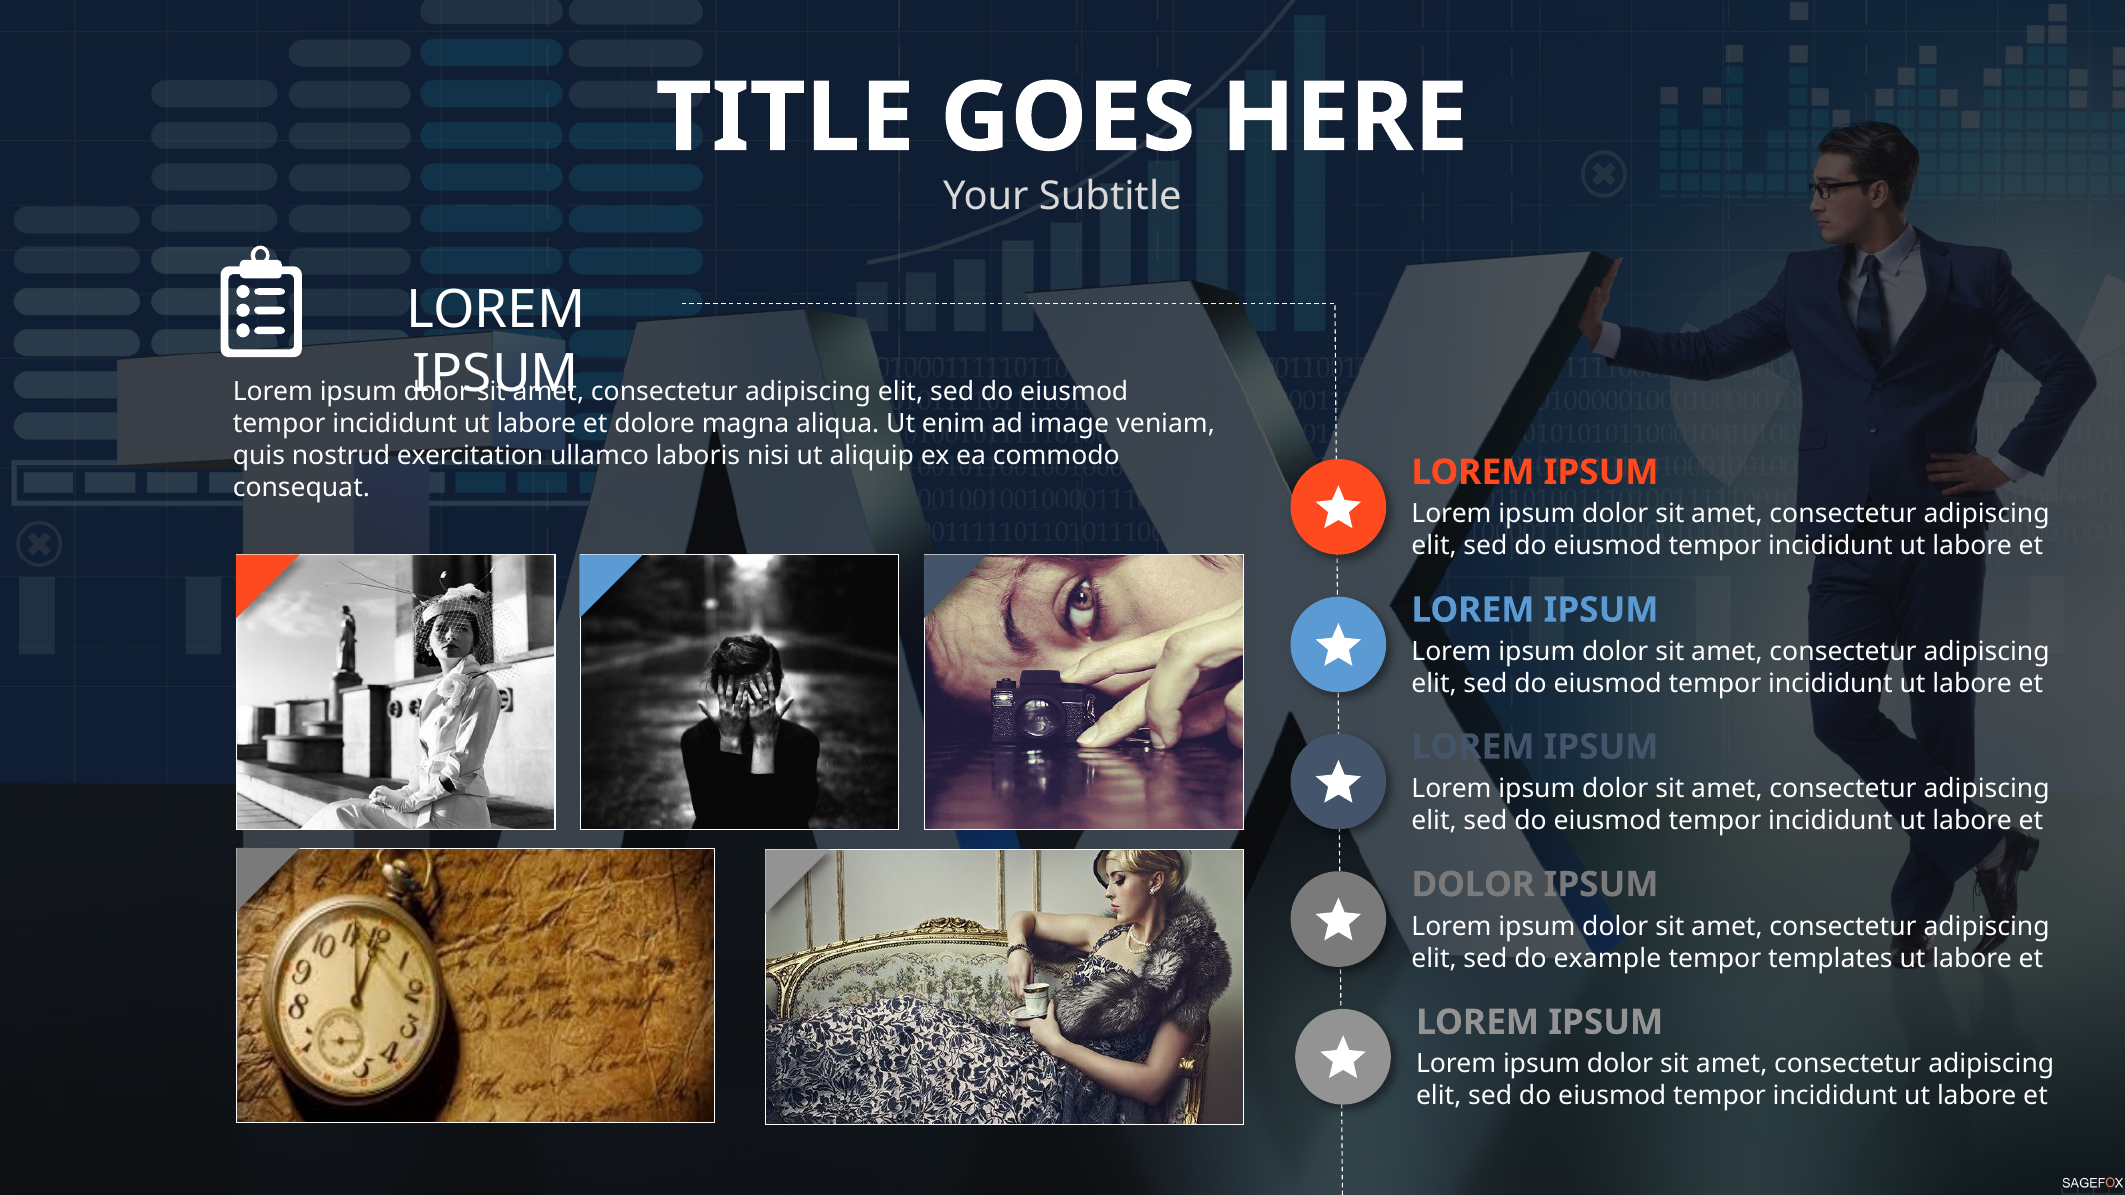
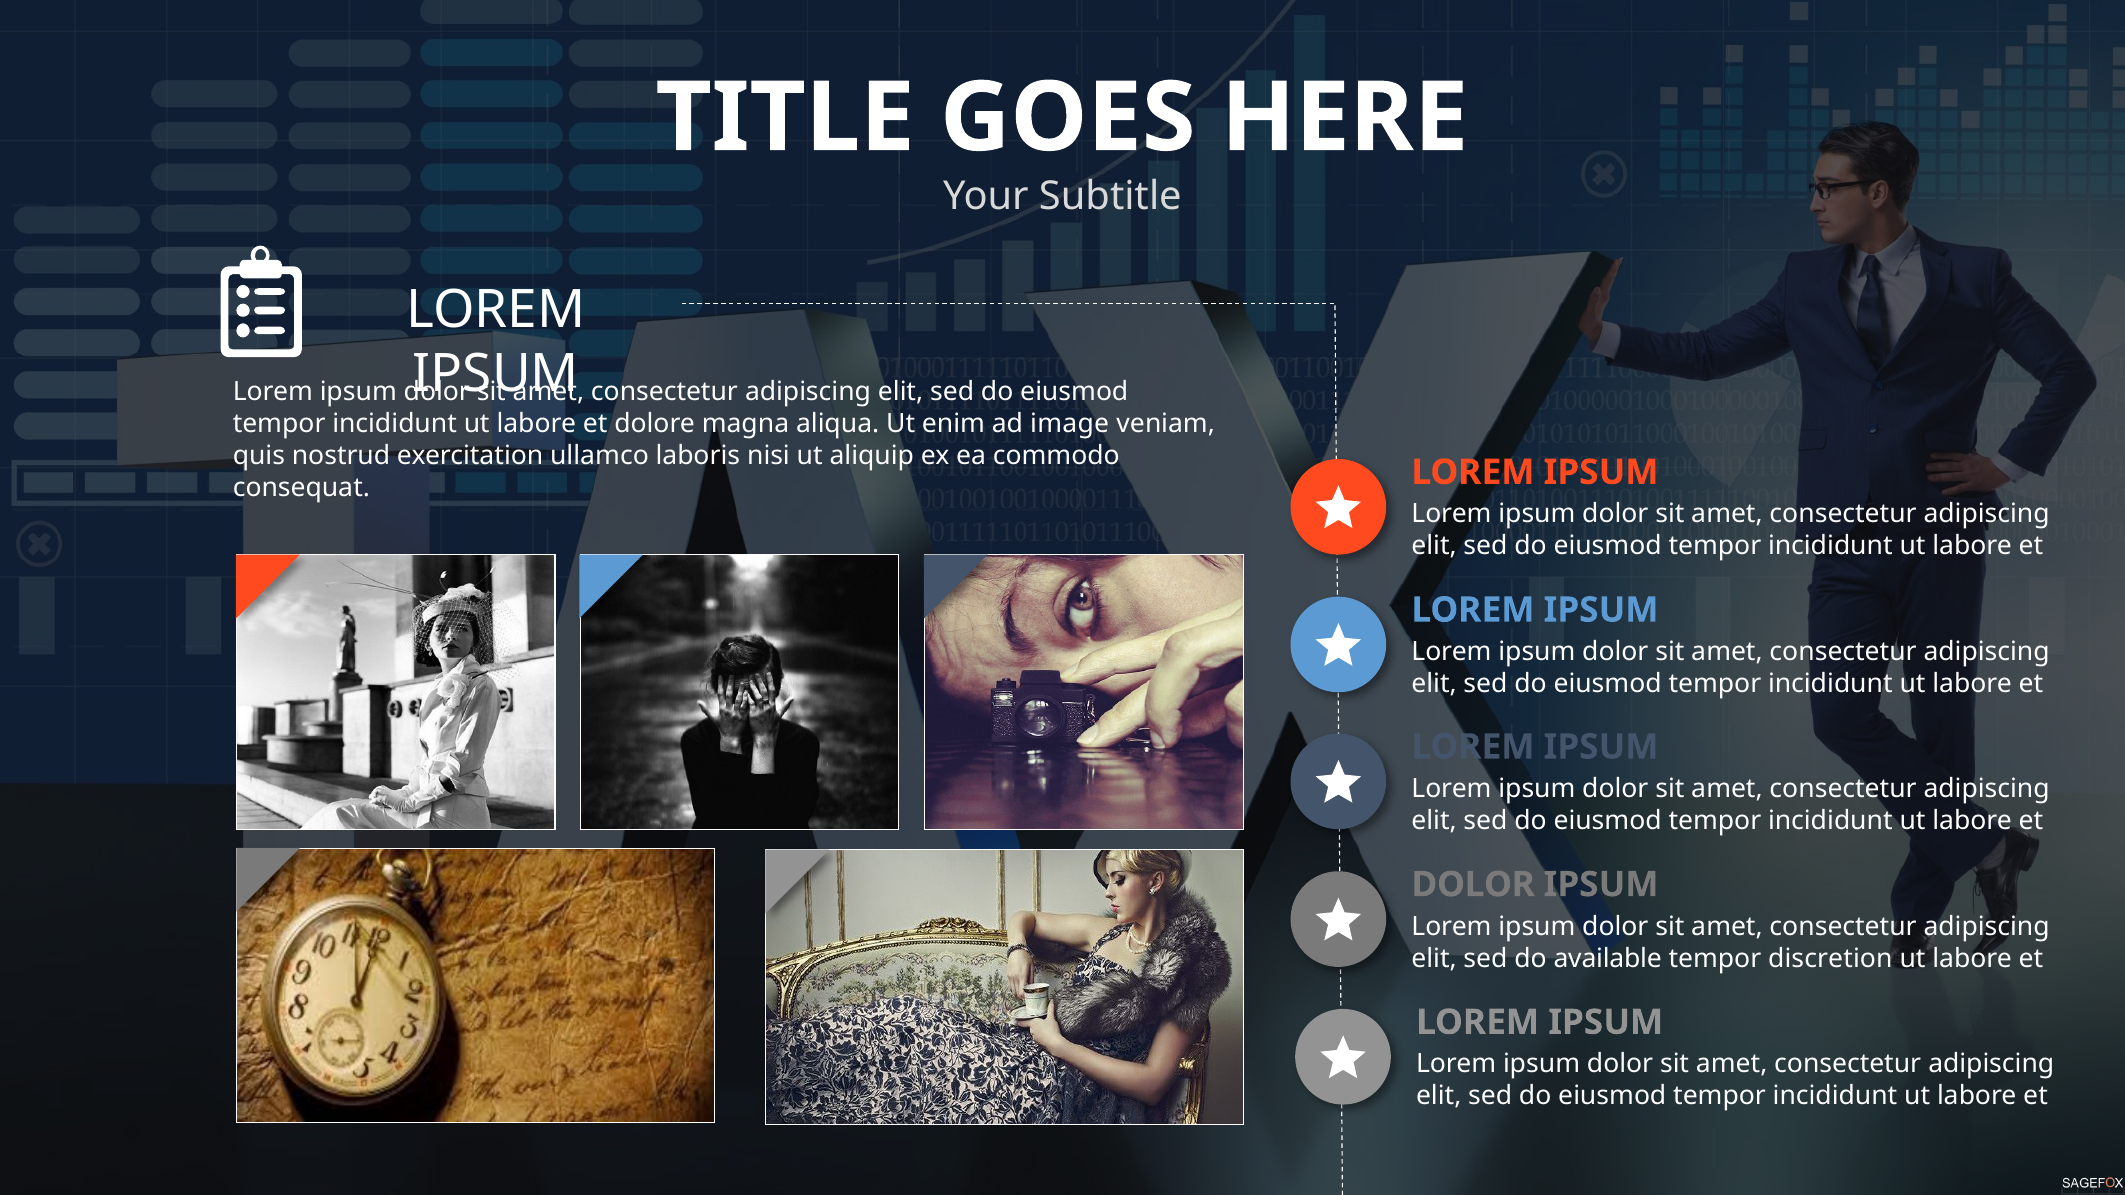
example: example -> available (1608, 959)
templates: templates -> discretion (1830, 959)
